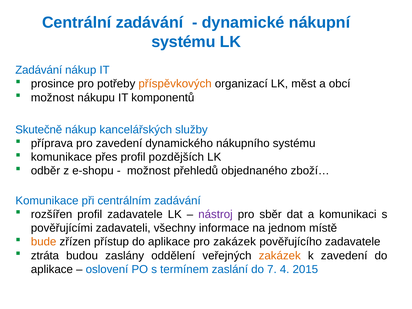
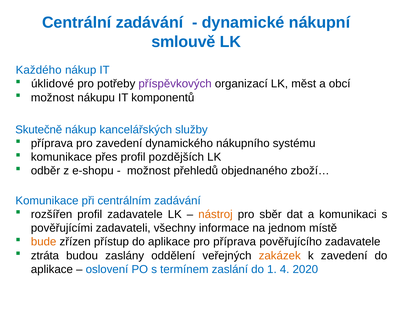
systému: systému -> smlouvě (183, 42)
Zadávání: Zadávání -> Každého (39, 70)
prosince: prosince -> úklidové (52, 84)
příspěvkových colour: orange -> purple (175, 84)
nástroj colour: purple -> orange (216, 214)
pro zakázek: zakázek -> příprava (235, 242)
7: 7 -> 1 (272, 269)
2015: 2015 -> 2020 (305, 269)
